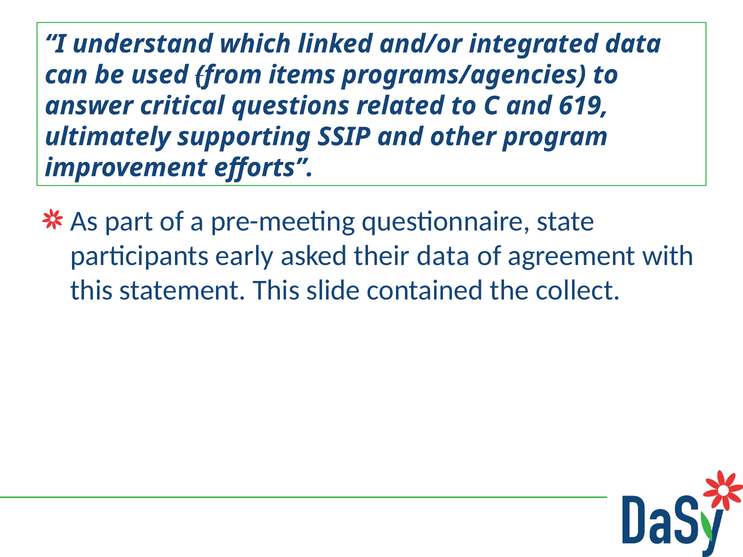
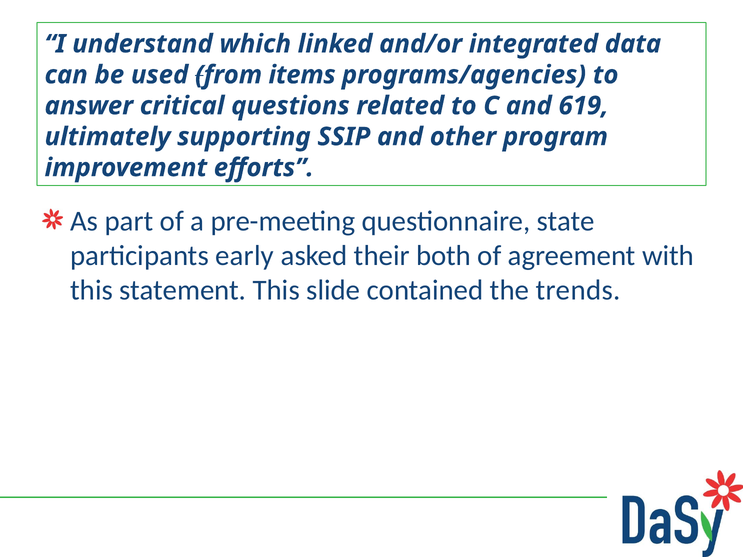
their data: data -> both (444, 256)
collect: collect -> trends (578, 291)
